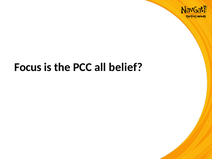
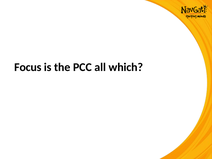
belief: belief -> which (126, 67)
